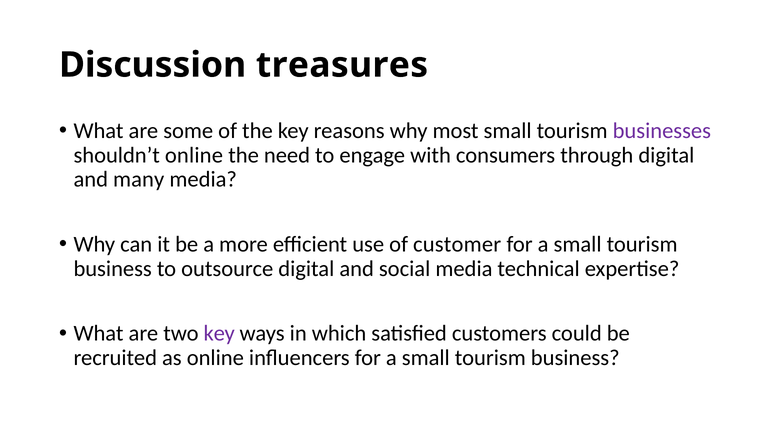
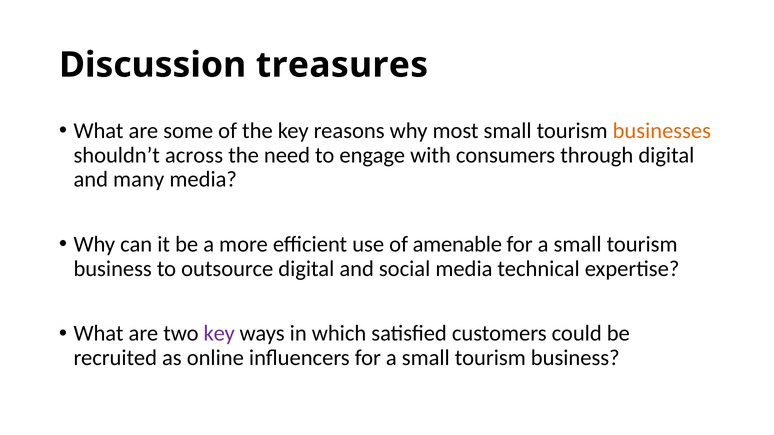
businesses colour: purple -> orange (662, 131)
shouldn’t online: online -> across (194, 155)
customer: customer -> amenable (457, 245)
